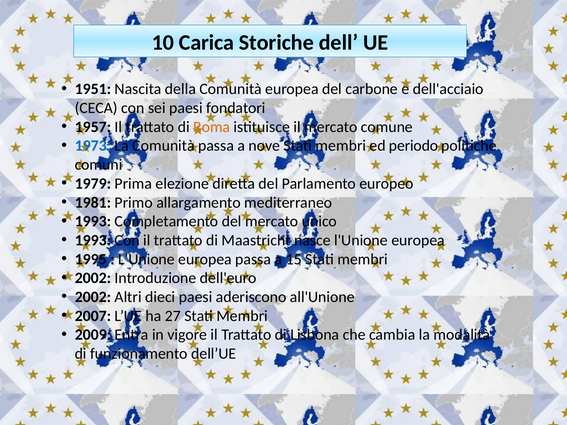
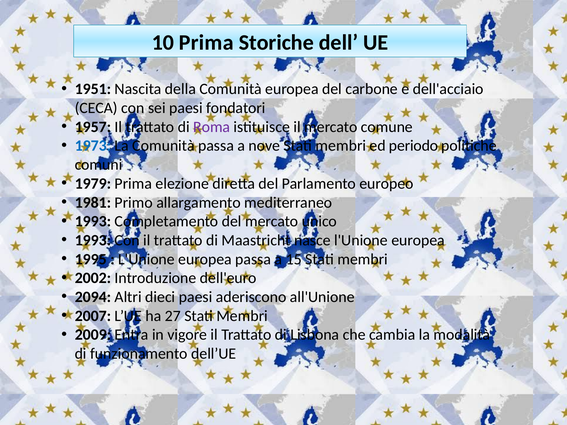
10 Carica: Carica -> Prima (206, 43)
Roma colour: orange -> purple (212, 127)
2002: 2002 -> 2094 (93, 297)
